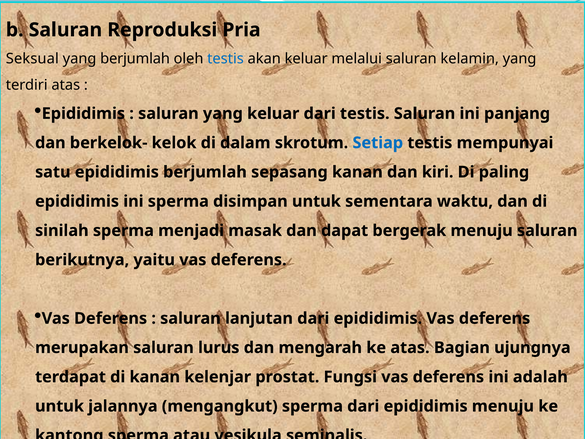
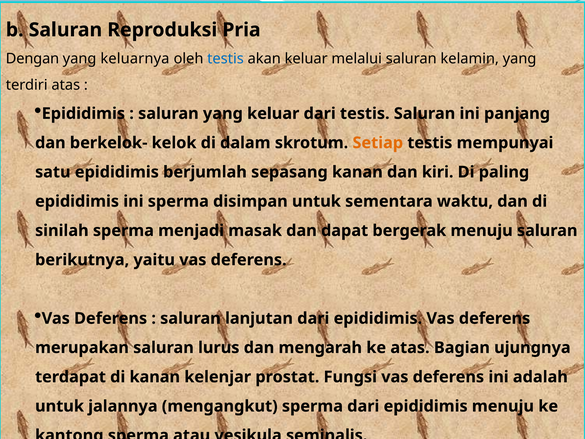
Seksual: Seksual -> Dengan (32, 59)
yang berjumlah: berjumlah -> keluarnya (135, 59)
Setiap colour: blue -> orange (378, 143)
